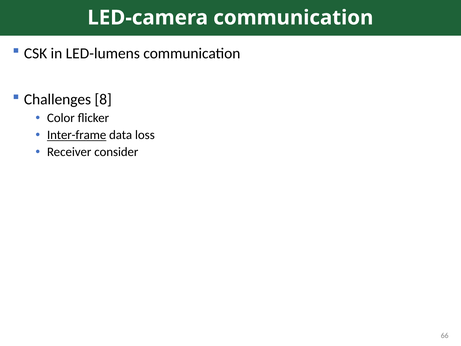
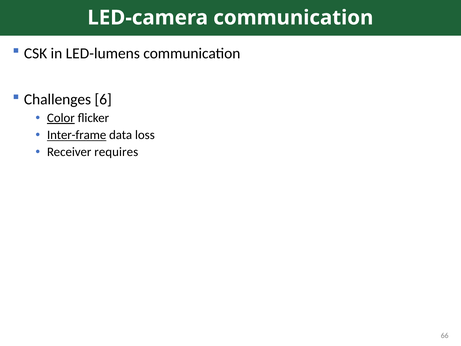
8: 8 -> 6 (103, 99)
Color underline: none -> present (61, 118)
consider: consider -> requires (116, 152)
